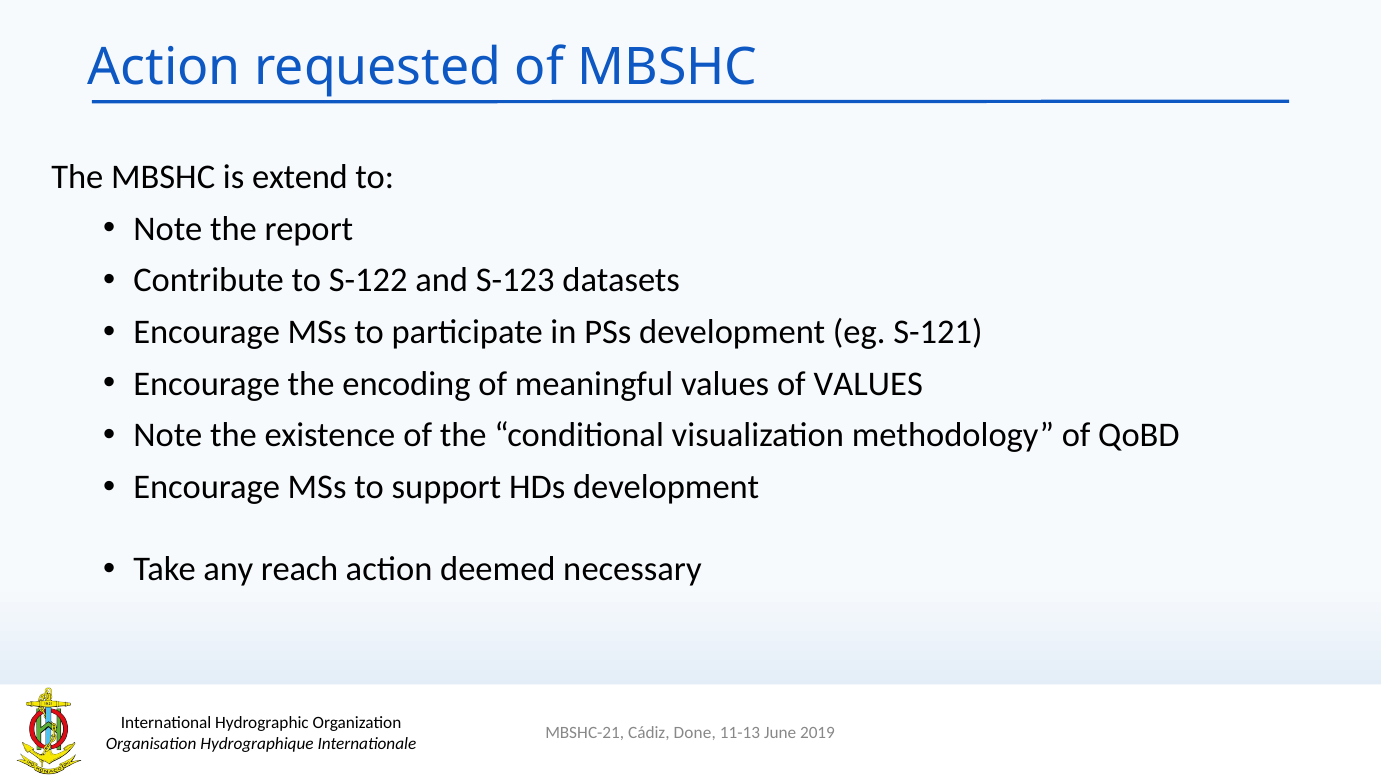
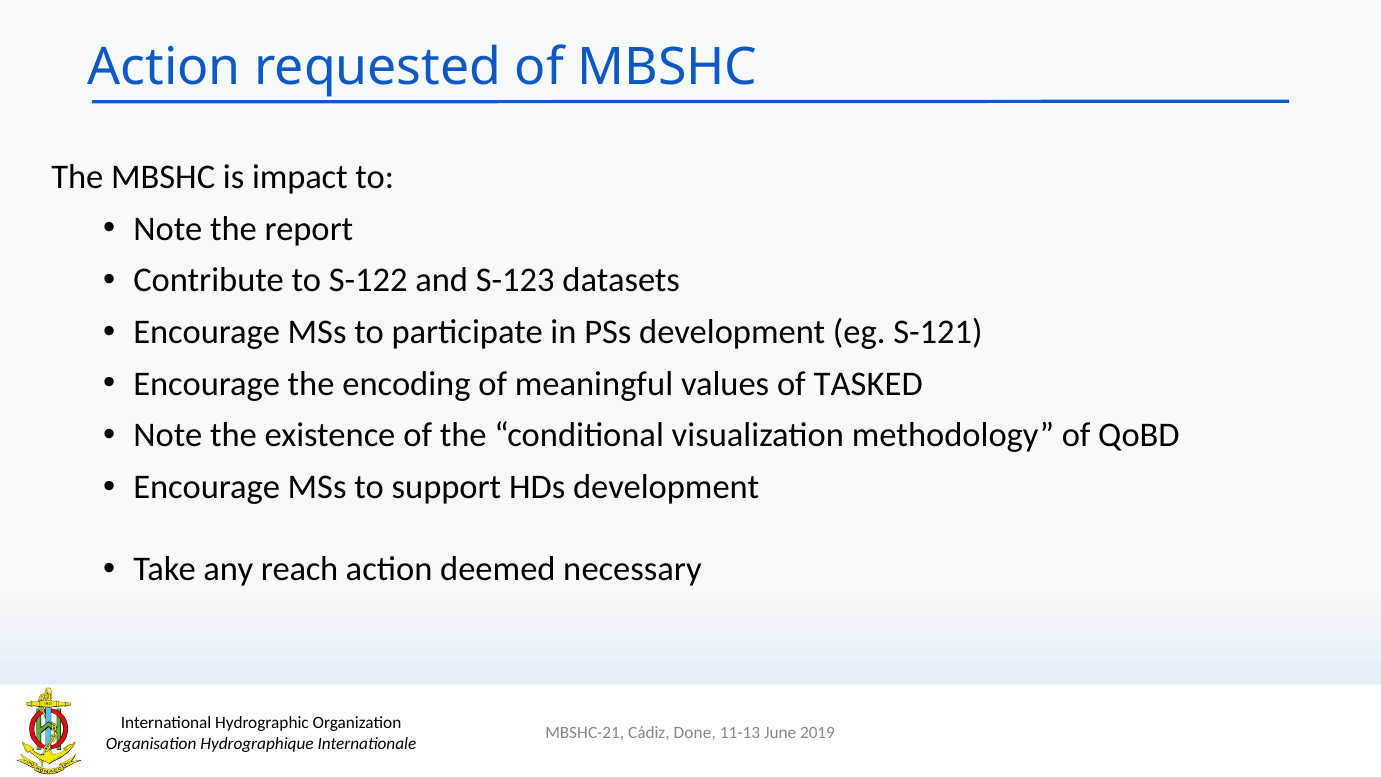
extend: extend -> impact (300, 177)
of VALUES: VALUES -> TASKED (868, 384)
